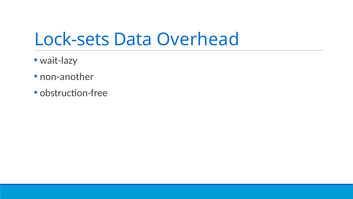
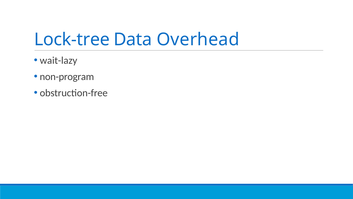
Lock-sets: Lock-sets -> Lock-tree (72, 40)
non-another: non-another -> non-program (67, 76)
